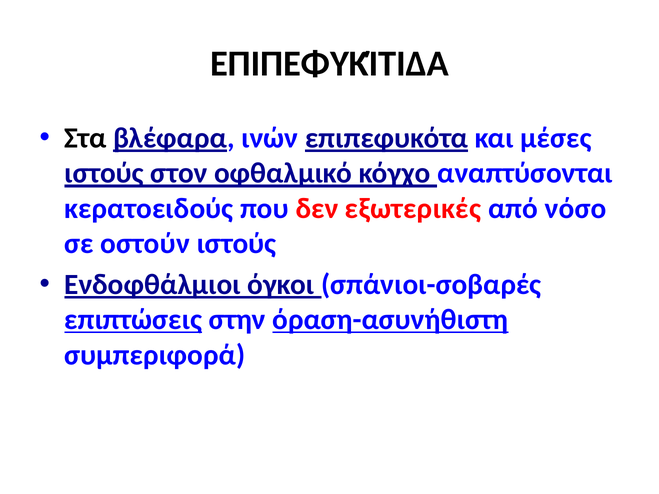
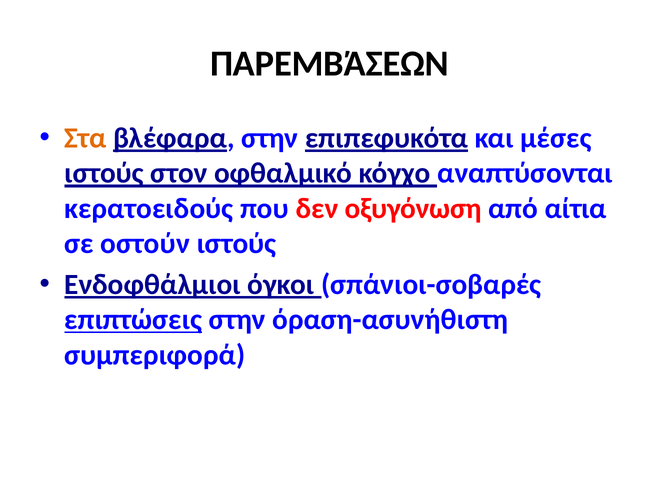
ΕΠΙΠΕΦΥΚΊΤΙΔΑ: ΕΠΙΠΕΦΥΚΊΤΙΔΑ -> ΠΑΡΕΜΒΆΣΕΩΝ (330, 64)
Στα colour: black -> orange (85, 138)
βλέφαρα ινών: ινών -> στην (270, 138)
εξωτερικές: εξωτερικές -> οξυγόνωση (413, 209)
νόσο: νόσο -> αίτια (576, 209)
όραση-ασυνήθιστη underline: present -> none (390, 320)
